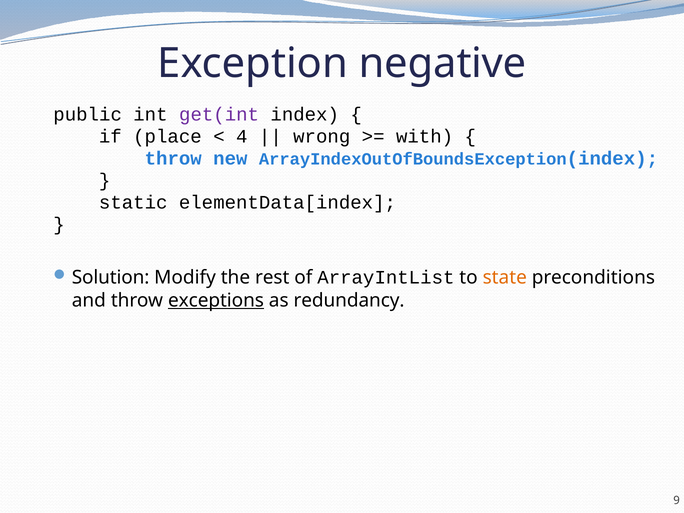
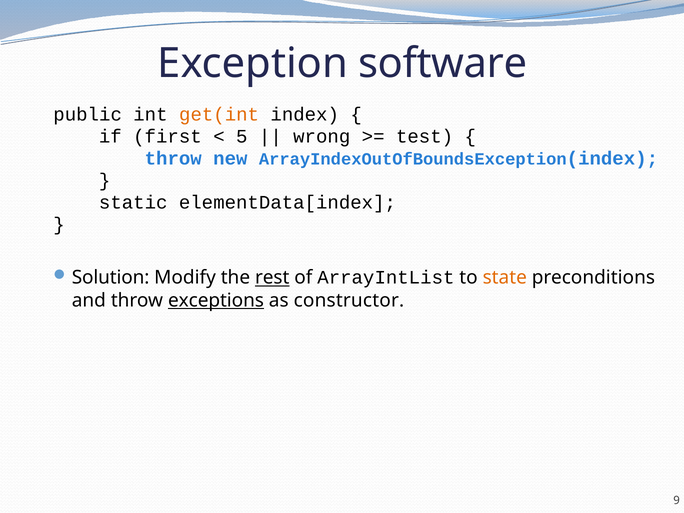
negative: negative -> software (443, 63)
get(int colour: purple -> orange (219, 114)
place: place -> first (167, 136)
4: 4 -> 5 (242, 136)
with: with -> test (425, 136)
rest underline: none -> present (272, 278)
redundancy: redundancy -> constructor (349, 301)
